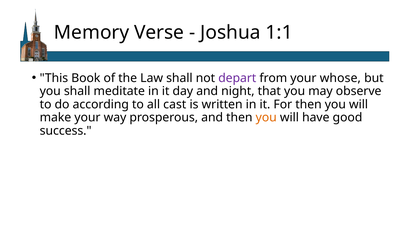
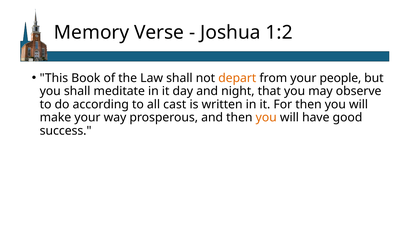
1:1: 1:1 -> 1:2 (279, 32)
depart colour: purple -> orange (237, 78)
whose: whose -> people (340, 78)
